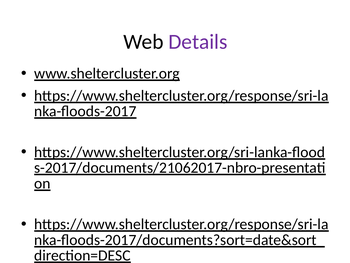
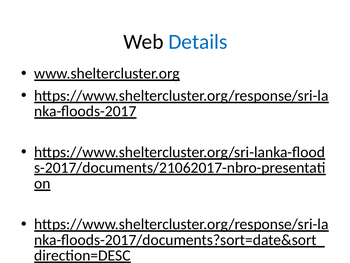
Details colour: purple -> blue (198, 42)
